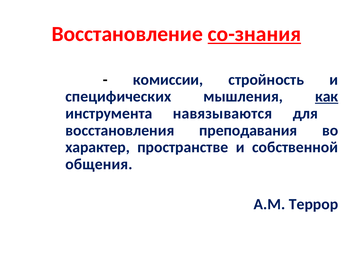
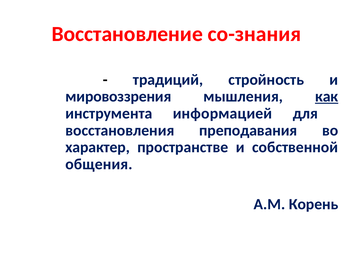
со-знания underline: present -> none (254, 34)
комиссии: комиссии -> традиций (168, 80)
специфических: специфических -> мировоззрения (118, 97)
навязываются: навязываются -> информацией (223, 114)
Террор: Террор -> Корень (314, 205)
